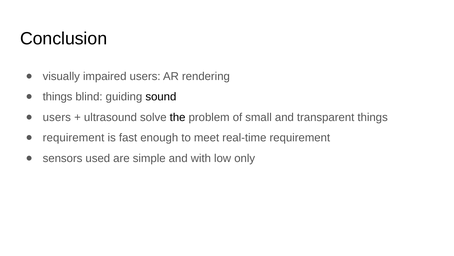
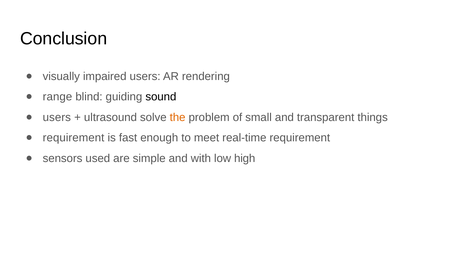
things: things -> range (57, 97)
the colour: black -> orange (178, 117)
only: only -> high (245, 158)
